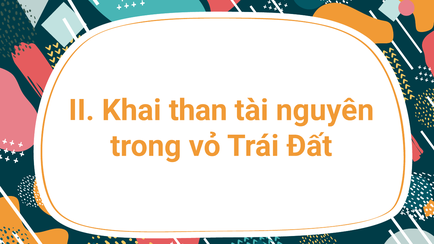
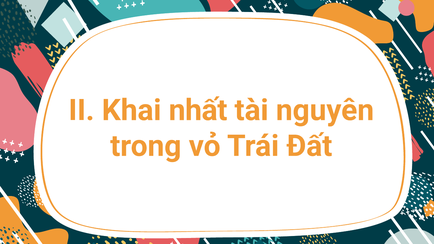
than: than -> nhất (198, 110)
